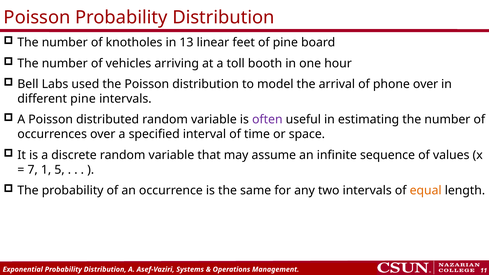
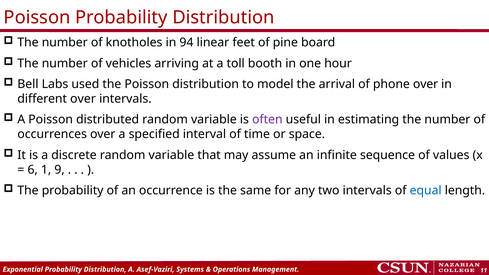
13: 13 -> 94 (186, 43)
different pine: pine -> over (83, 99)
7: 7 -> 6 (33, 170)
5: 5 -> 9 (60, 170)
equal colour: orange -> blue (426, 190)
